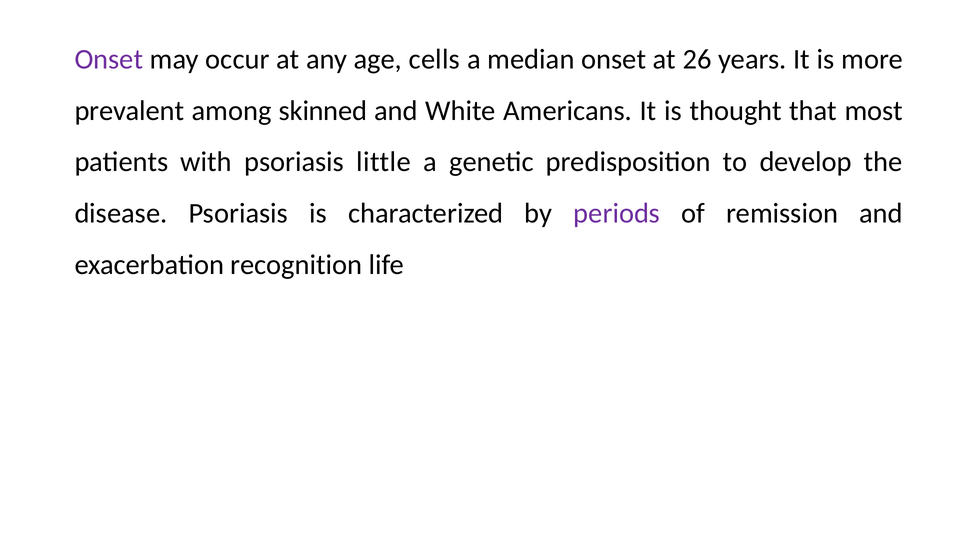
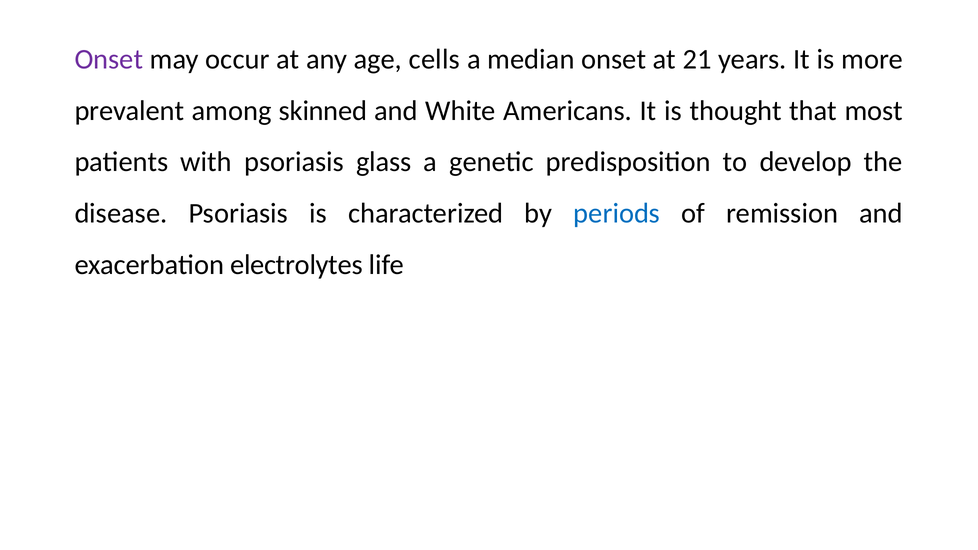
26: 26 -> 21 (697, 59)
little: little -> glass (384, 162)
periods colour: purple -> blue (617, 213)
recognition: recognition -> electrolytes (296, 265)
